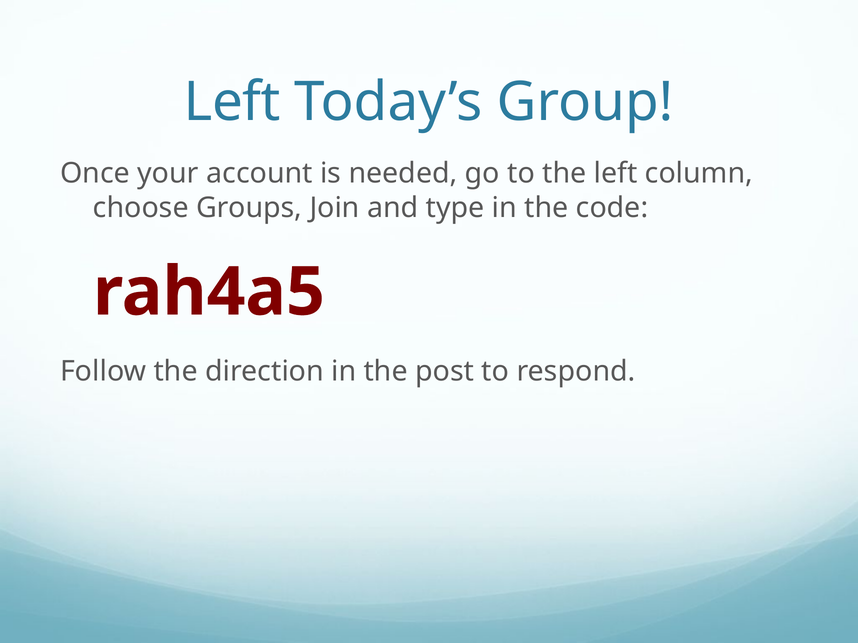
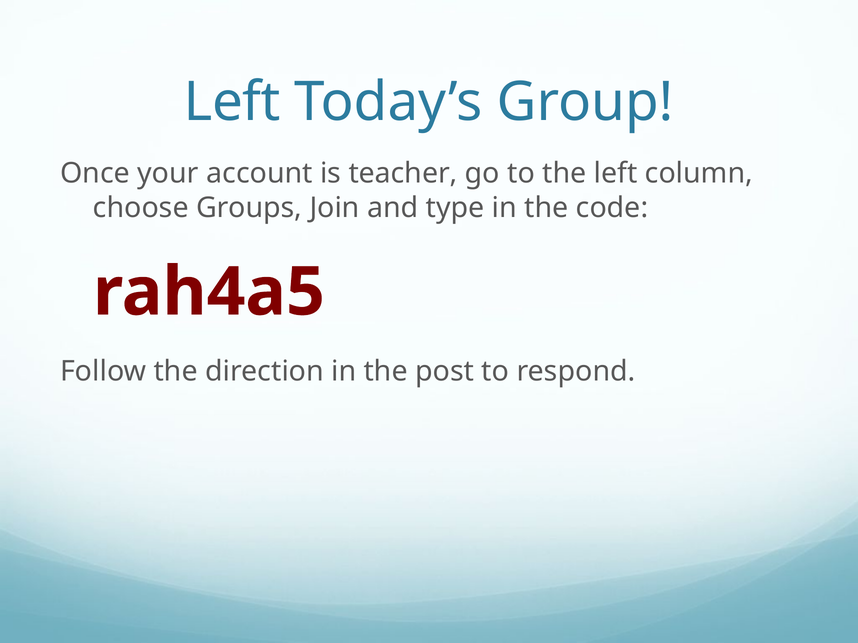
needed: needed -> teacher (403, 174)
